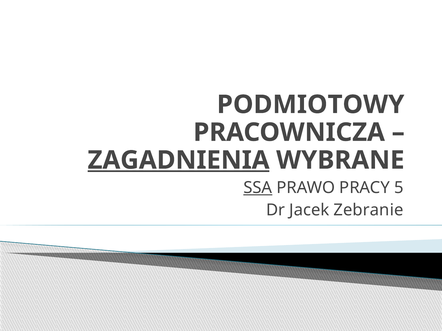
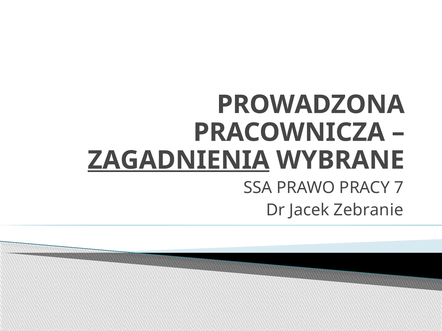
PODMIOTOWY: PODMIOTOWY -> PROWADZONA (311, 105)
SSA underline: present -> none (258, 188)
5: 5 -> 7 (399, 188)
